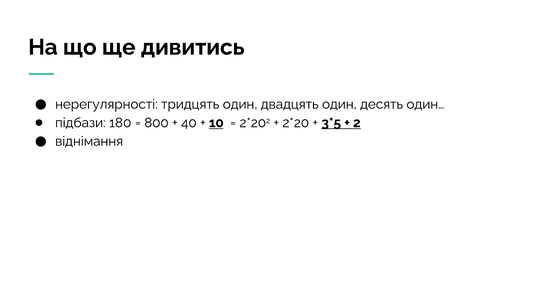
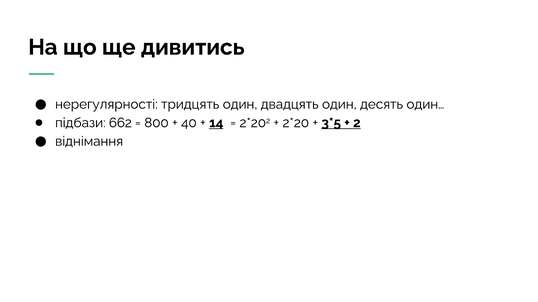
180: 180 -> 662 (120, 123)
10: 10 -> 14 (216, 123)
